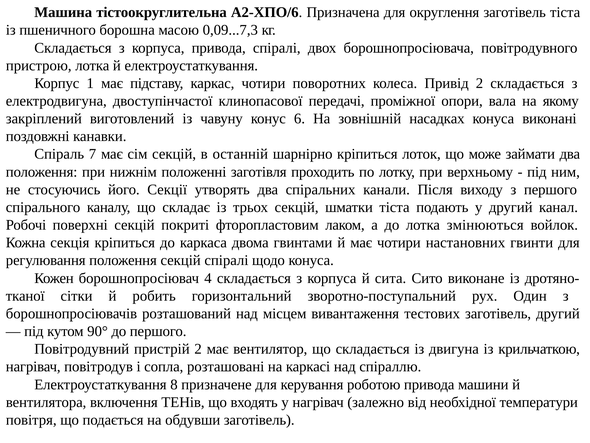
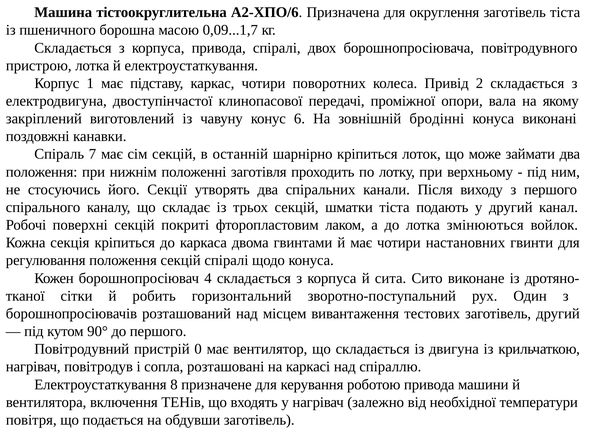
0,09...7,3: 0,09...7,3 -> 0,09...1,7 (230, 30)
насадках: насадках -> бродінні (437, 119)
пристрій 2: 2 -> 0 (198, 349)
